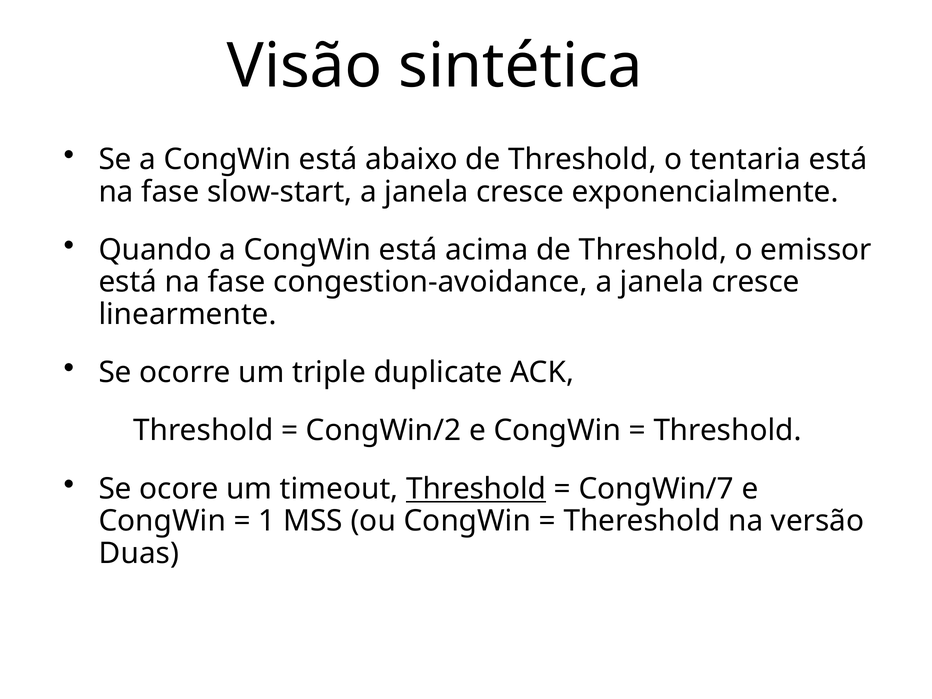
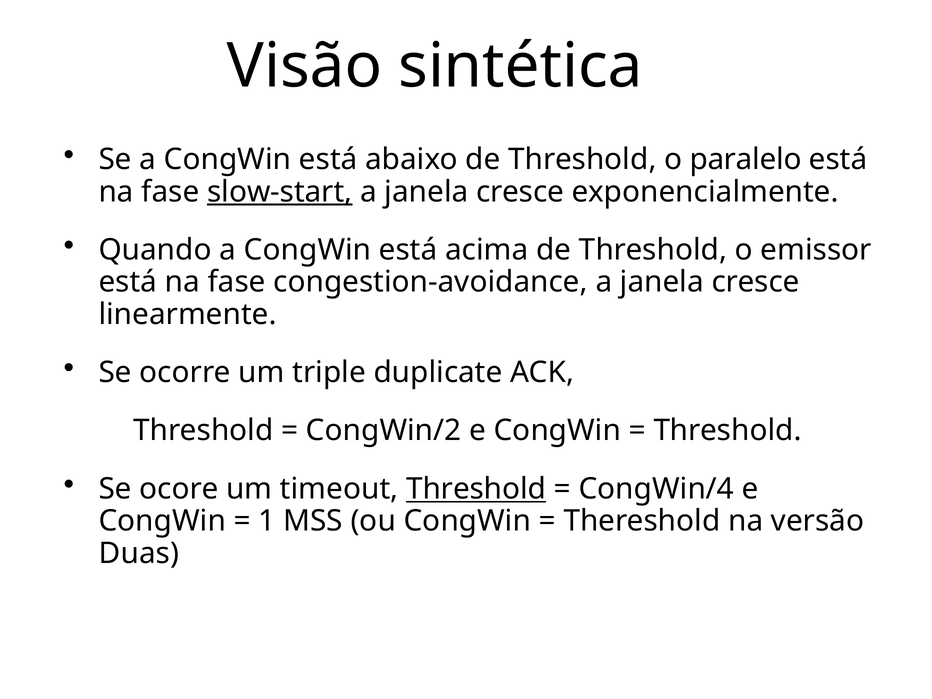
tentaria: tentaria -> paralelo (746, 160)
slow-start underline: none -> present (280, 192)
CongWin/7: CongWin/7 -> CongWin/4 (656, 489)
